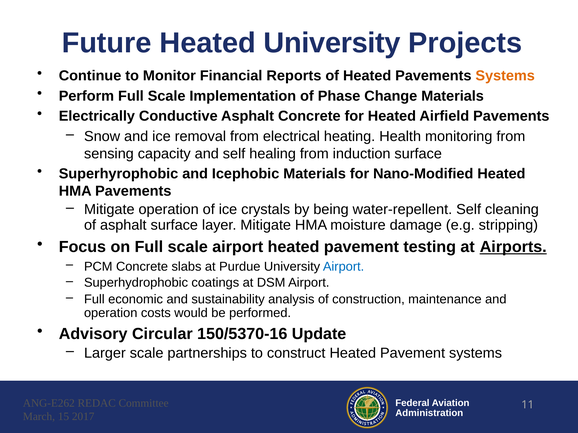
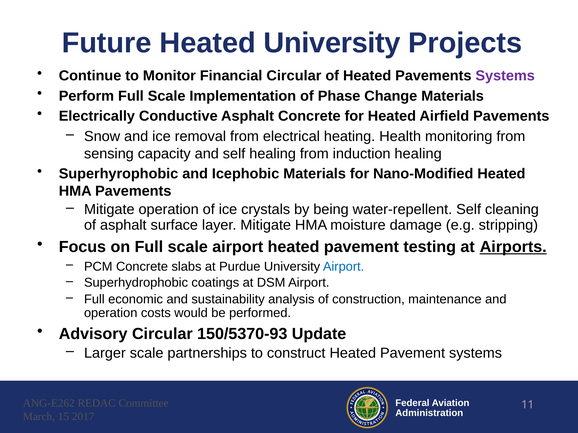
Financial Reports: Reports -> Circular (294, 76)
Systems colour: orange -> purple (505, 76)
induction surface: surface -> healing (418, 154)
150/5370-16: 150/5370-16 -> 150/5370-93 (242, 334)
